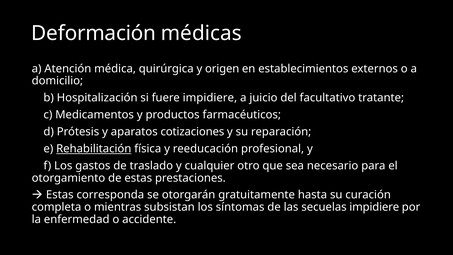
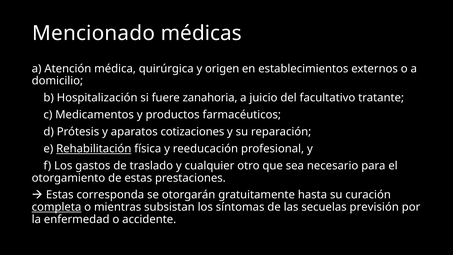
Deformación: Deformación -> Mencionado (94, 33)
fuere impidiere: impidiere -> zanahoria (210, 98)
completa underline: none -> present (56, 207)
secuelas impidiere: impidiere -> previsión (374, 207)
